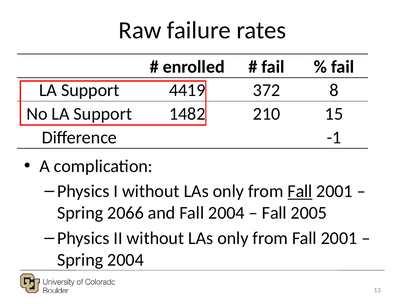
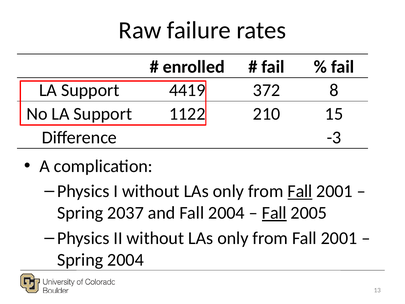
1482: 1482 -> 1122 (187, 114)
-1: -1 -> -3 (334, 137)
2066: 2066 -> 2037 (126, 213)
Fall underline: none -> present (274, 213)
